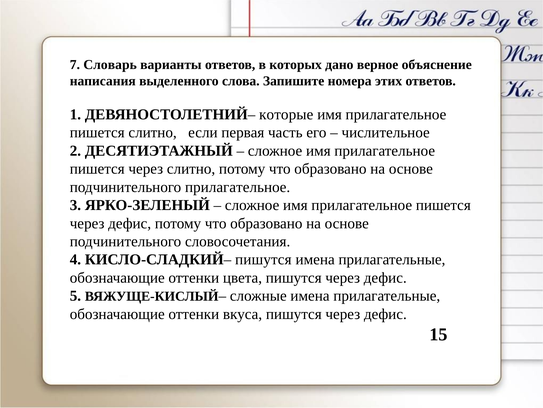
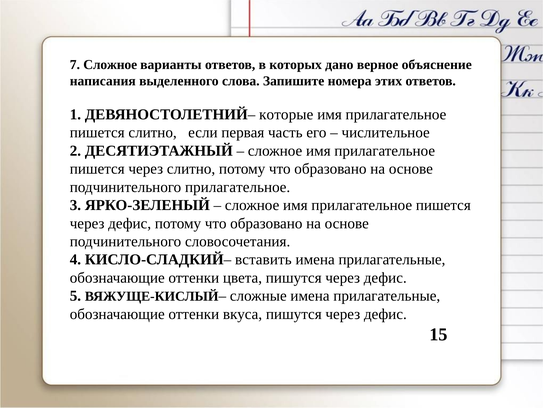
7 Словарь: Словарь -> Сложное (110, 64)
КИСЛО-СЛАДКИЙ– пишутся: пишутся -> вставить (263, 259)
